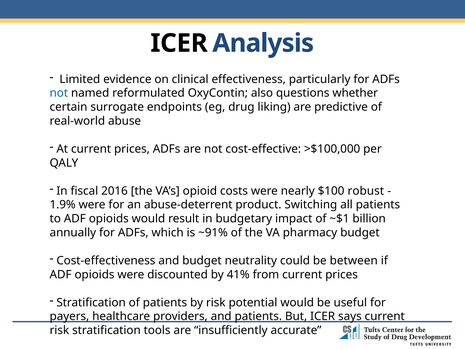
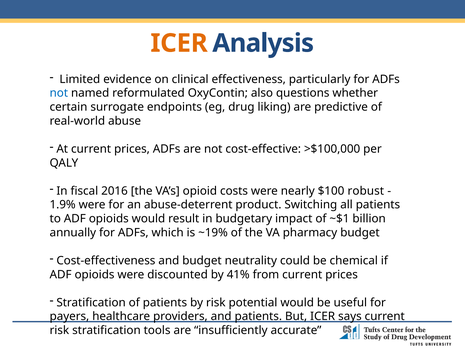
ICER colour: black -> orange (179, 43)
~91%: ~91% -> ~19% (213, 233)
between: between -> chemical (354, 260)
